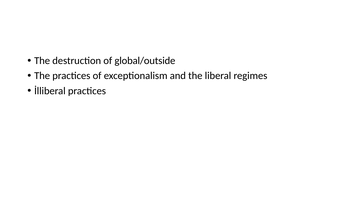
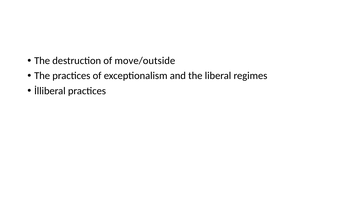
global/outside: global/outside -> move/outside (145, 61)
